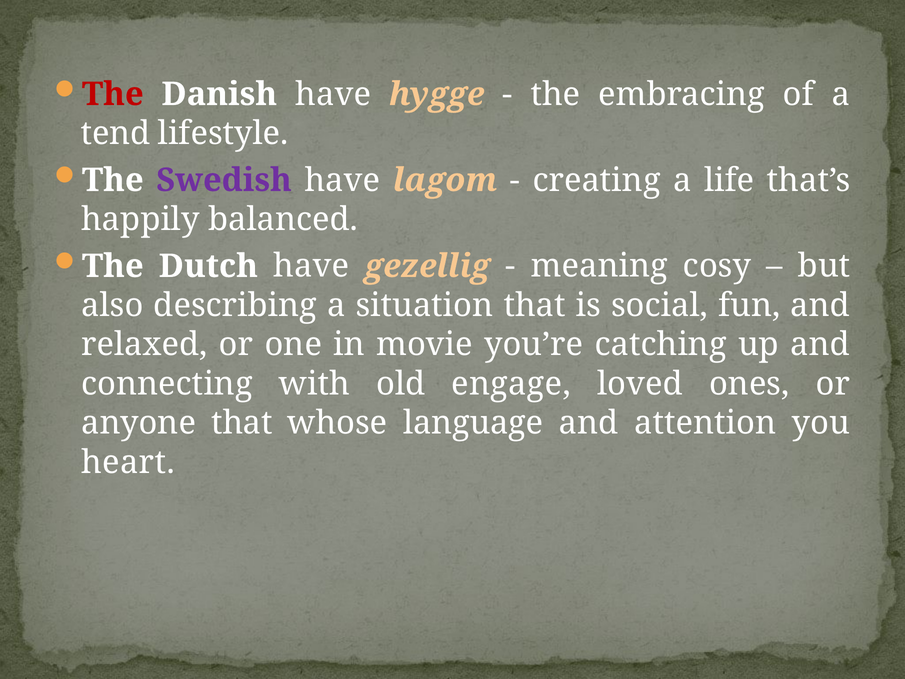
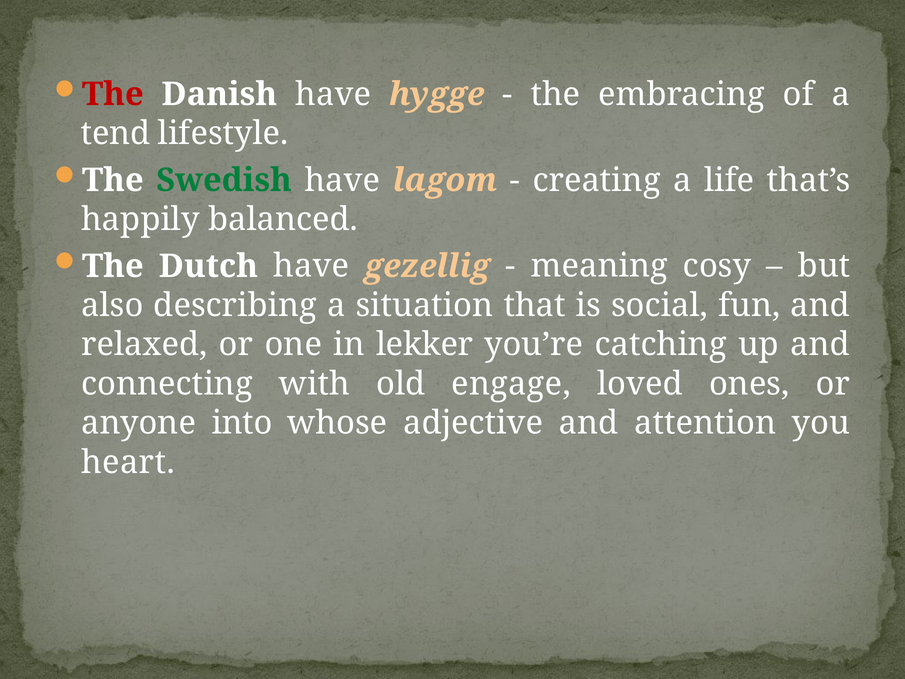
Swedish colour: purple -> green (224, 180)
movie: movie -> lekker (425, 344)
anyone that: that -> into (242, 423)
language: language -> adjective (473, 423)
